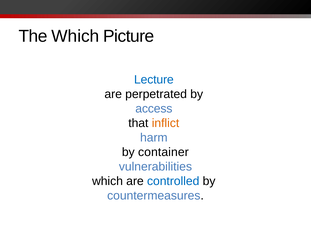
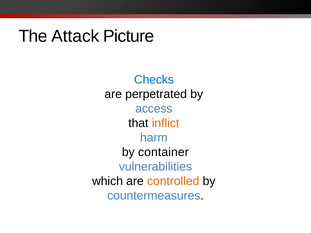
The Which: Which -> Attack (75, 36)
Lecture: Lecture -> Checks (154, 80)
controlled colour: blue -> orange (173, 181)
